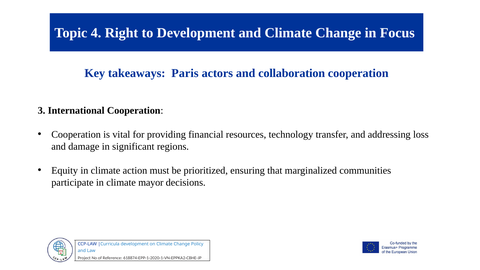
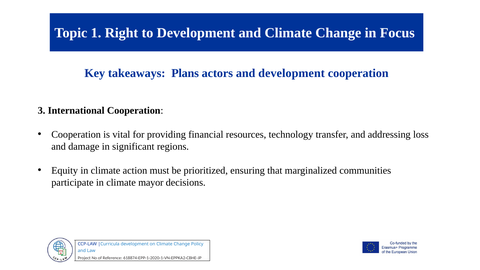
4: 4 -> 1 (96, 33)
Paris: Paris -> Plans (185, 73)
and collaboration: collaboration -> development (292, 73)
